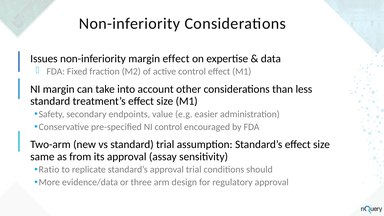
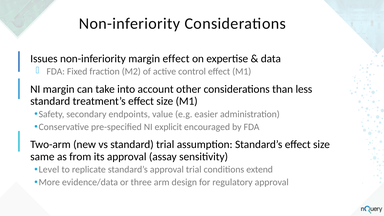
NI control: control -> explicit (168, 127)
Ratio: Ratio -> Level (49, 169)
should: should -> extend (260, 169)
